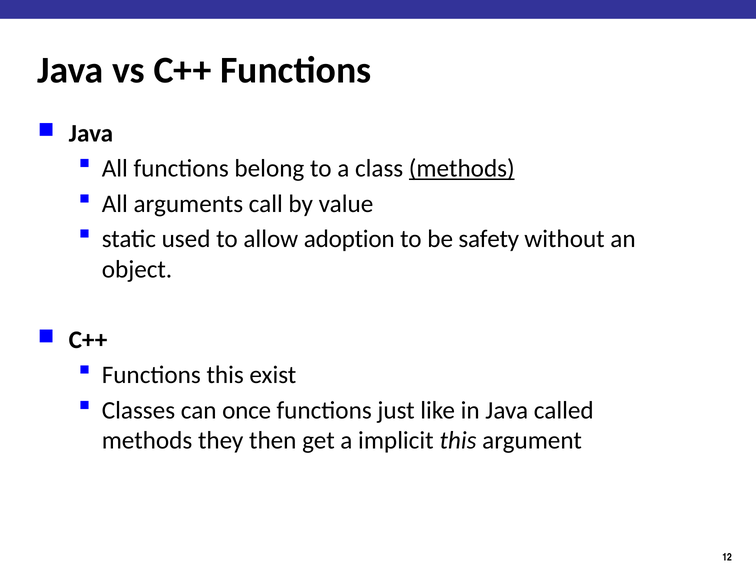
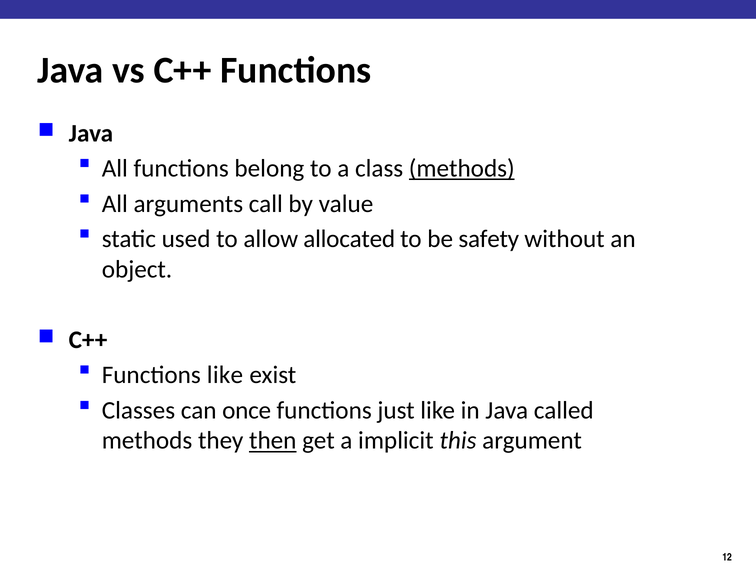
adoption: adoption -> allocated (349, 239)
Functions this: this -> like (225, 375)
then underline: none -> present (273, 441)
